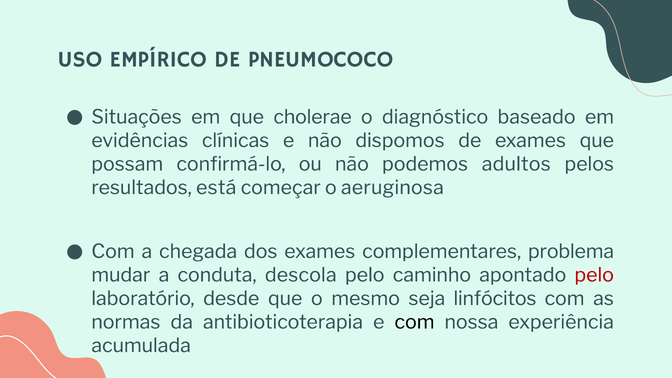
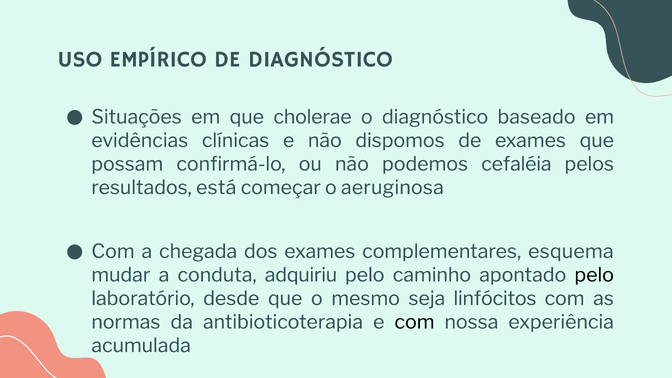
DE PNEUMOCOCO: PNEUMOCOCO -> DIAGNÓSTICO (321, 60)
adultos: adultos -> cefaléia (516, 164)
problema: problema -> esquema (571, 251)
descola: descola -> adquiriu (301, 275)
pelo colour: red -> black (594, 275)
